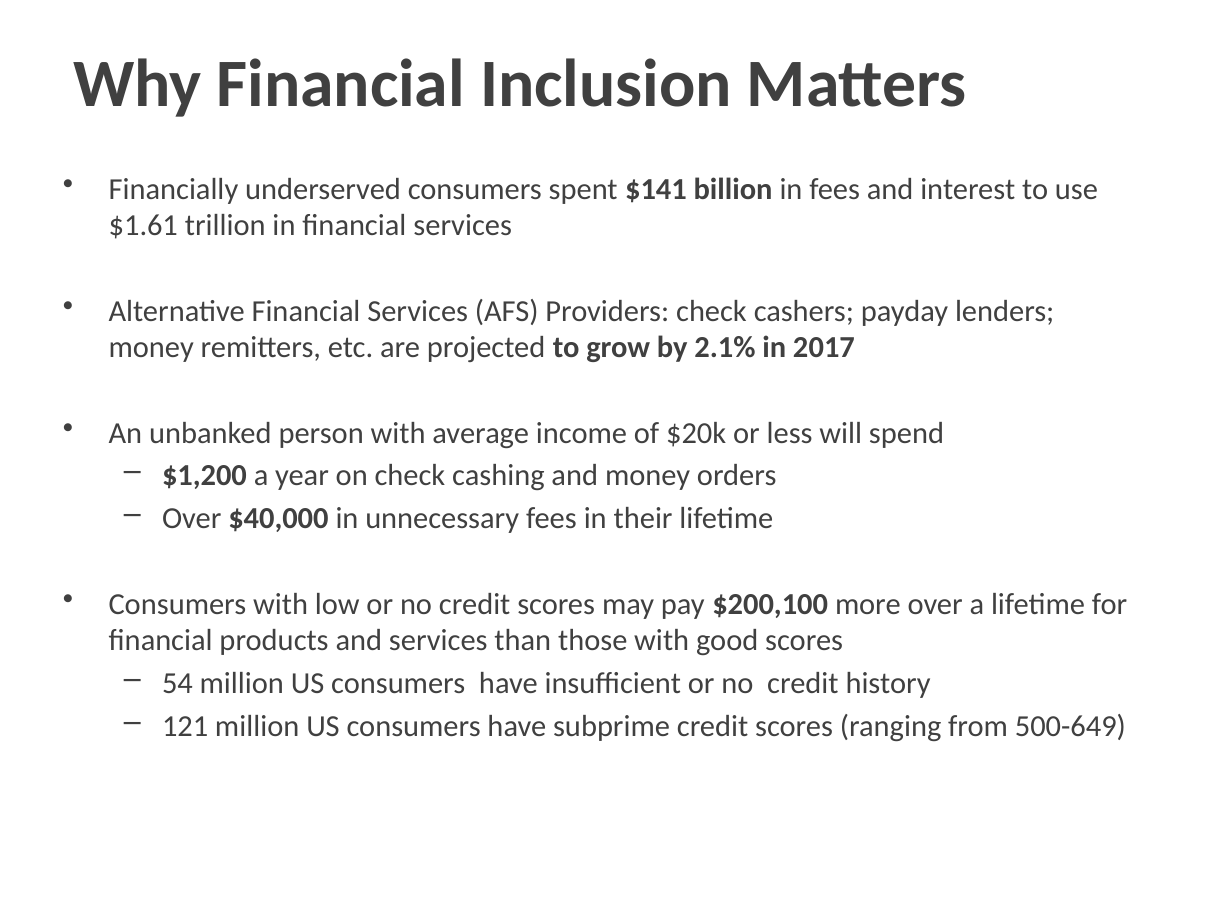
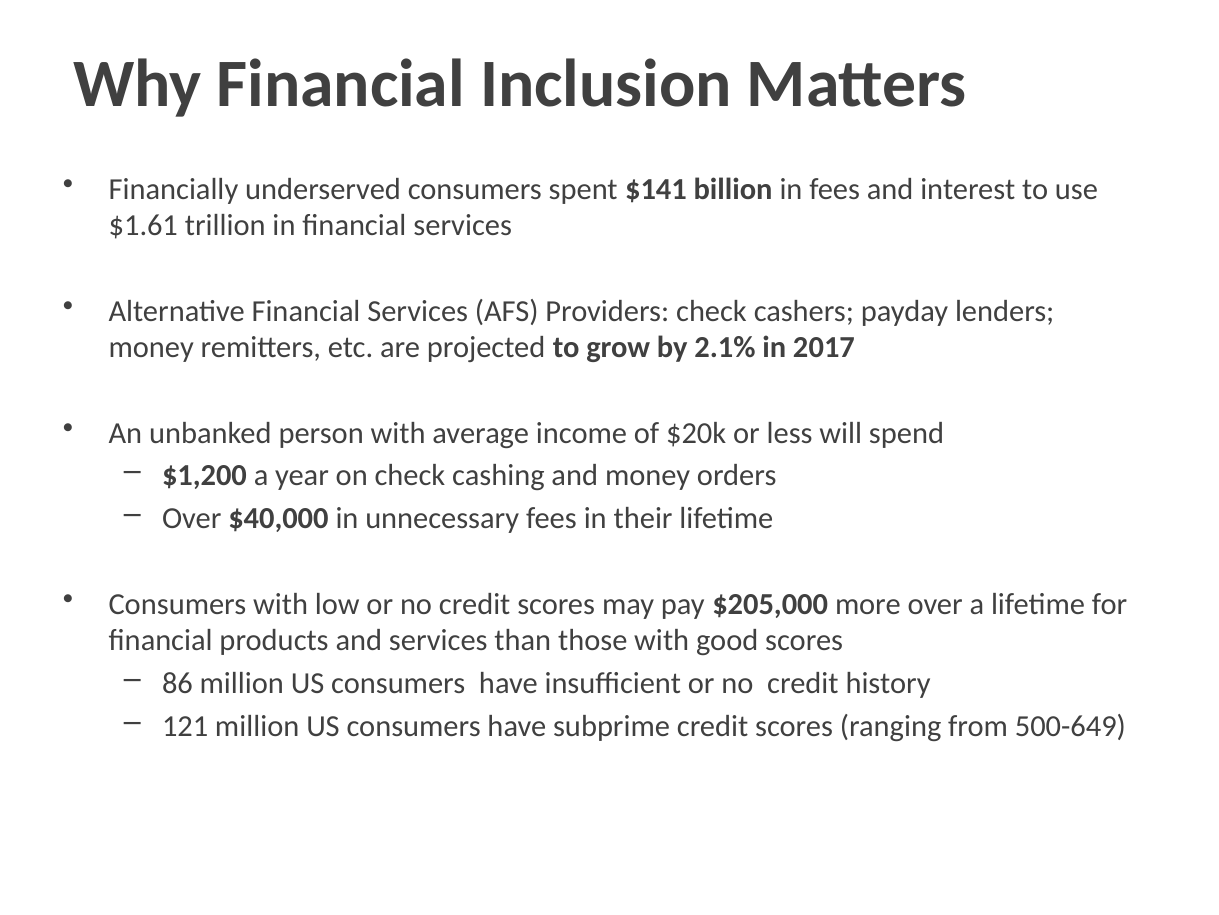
$200,100: $200,100 -> $205,000 (770, 604)
54: 54 -> 86 (177, 683)
